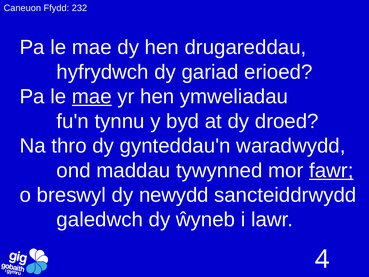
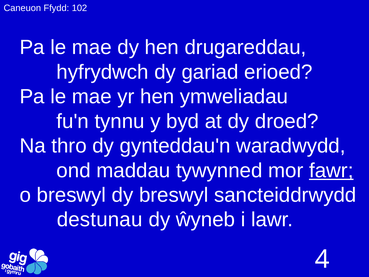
232: 232 -> 102 (79, 8)
mae underline: present -> none (92, 97)
dy newydd: newydd -> breswyl (174, 195)
galedwch: galedwch -> destunau (100, 220)
